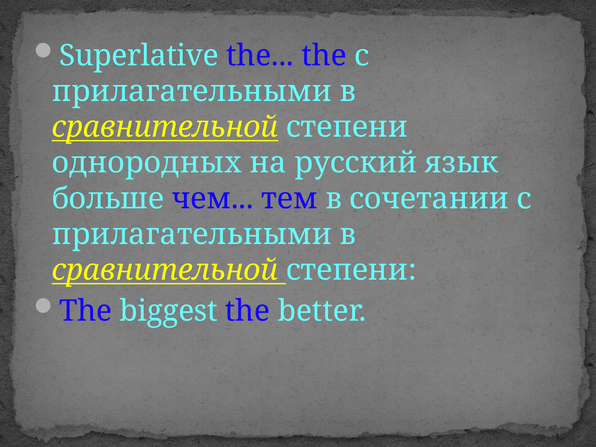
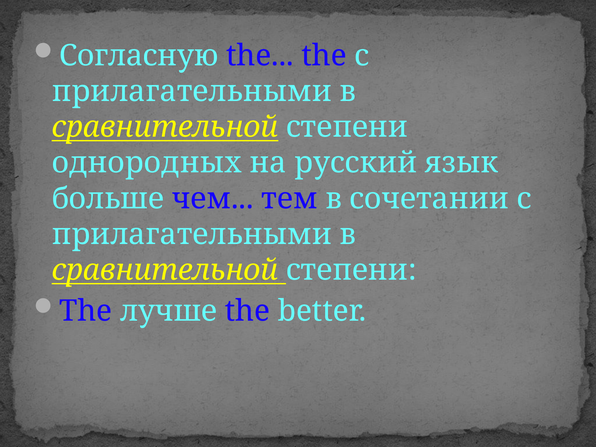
Superlative: Superlative -> Согласную (139, 56)
biggest: biggest -> лучше (169, 311)
